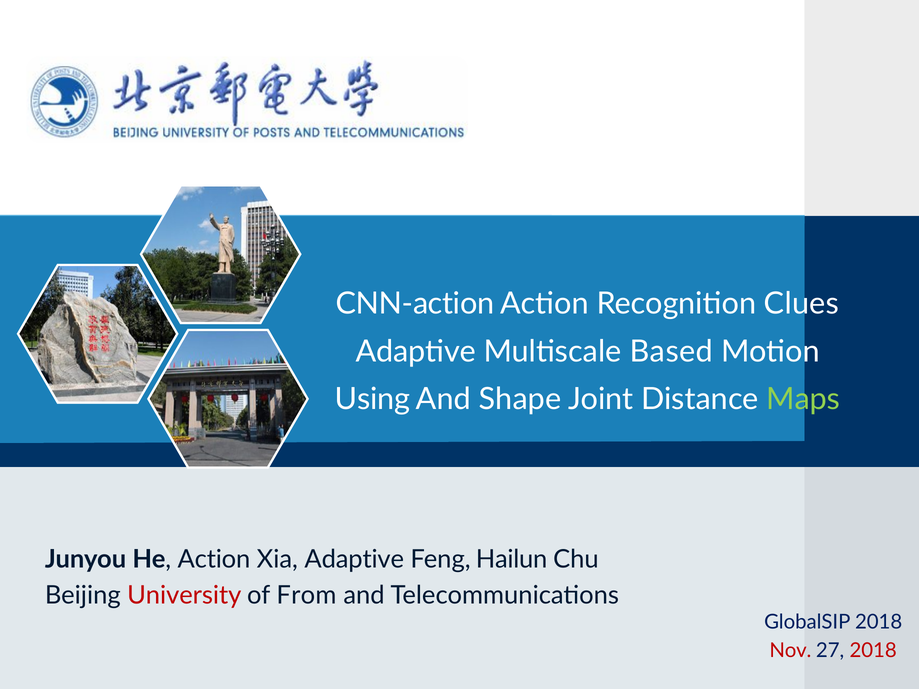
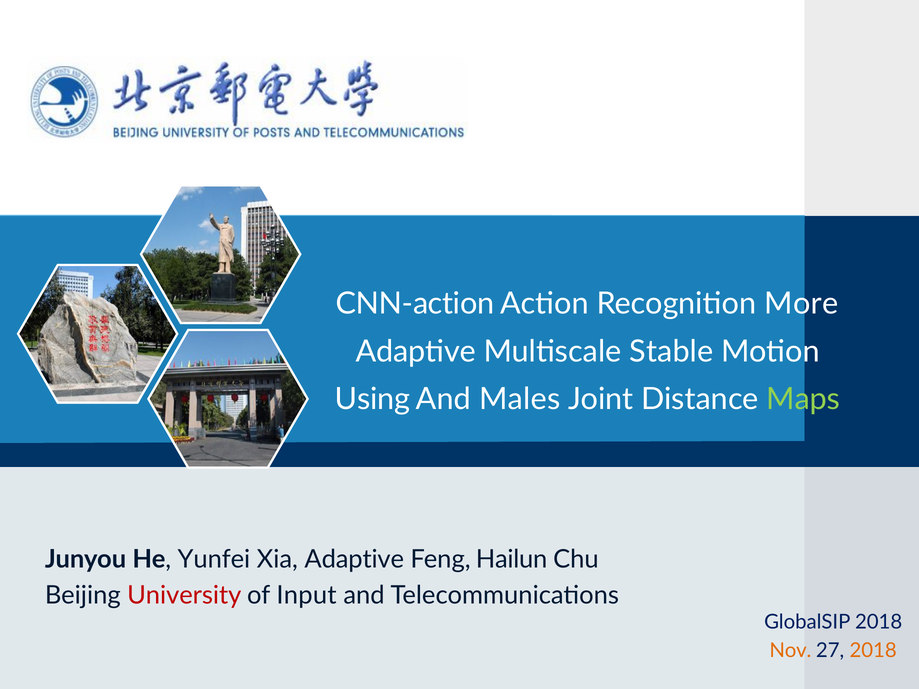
Clues: Clues -> More (801, 304)
Based: Based -> Stable (671, 352)
Shape: Shape -> Males (520, 399)
He Action: Action -> Yunfei (214, 560)
From: From -> Input (306, 595)
Nov colour: red -> orange (790, 651)
2018 colour: red -> orange (873, 651)
